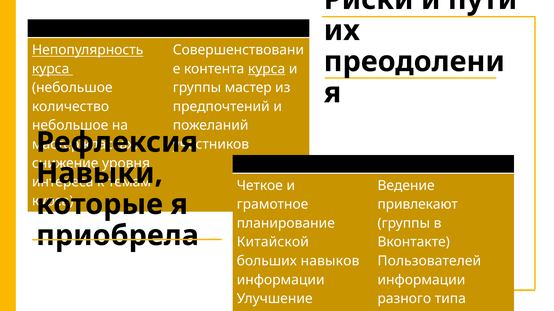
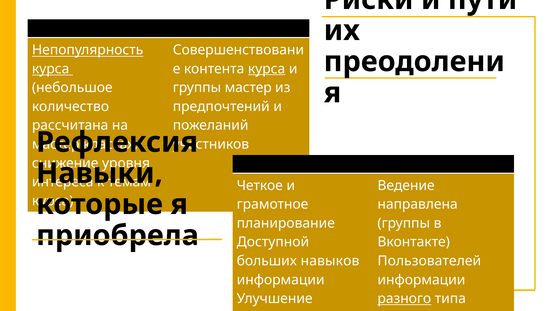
небольшое: небольшое -> рассчитана (70, 126)
привлекают: привлекают -> направлена (418, 205)
Китайской: Китайской -> Доступной (273, 243)
разного underline: none -> present (404, 299)
